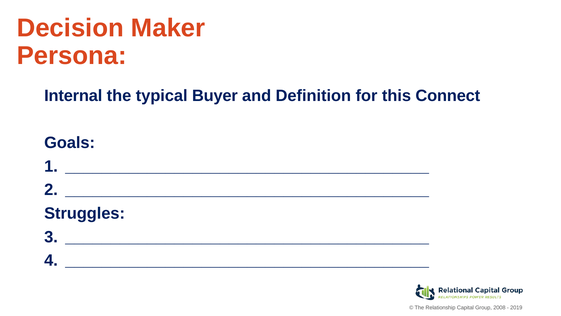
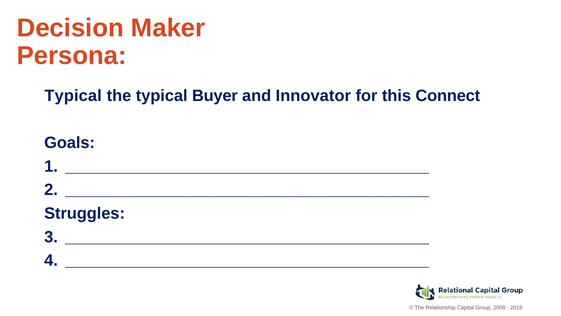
Internal: Internal -> Typical (73, 96)
Definition: Definition -> Innovator (313, 96)
